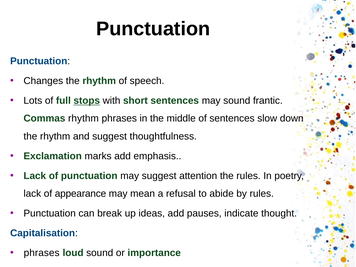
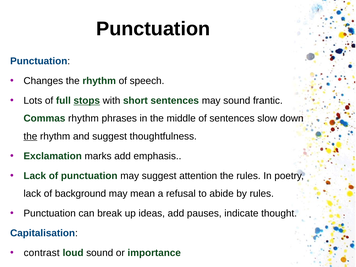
the underline: none -> present (30, 136)
appearance: appearance -> background (80, 194)
phrases: phrases -> contrast (42, 253)
